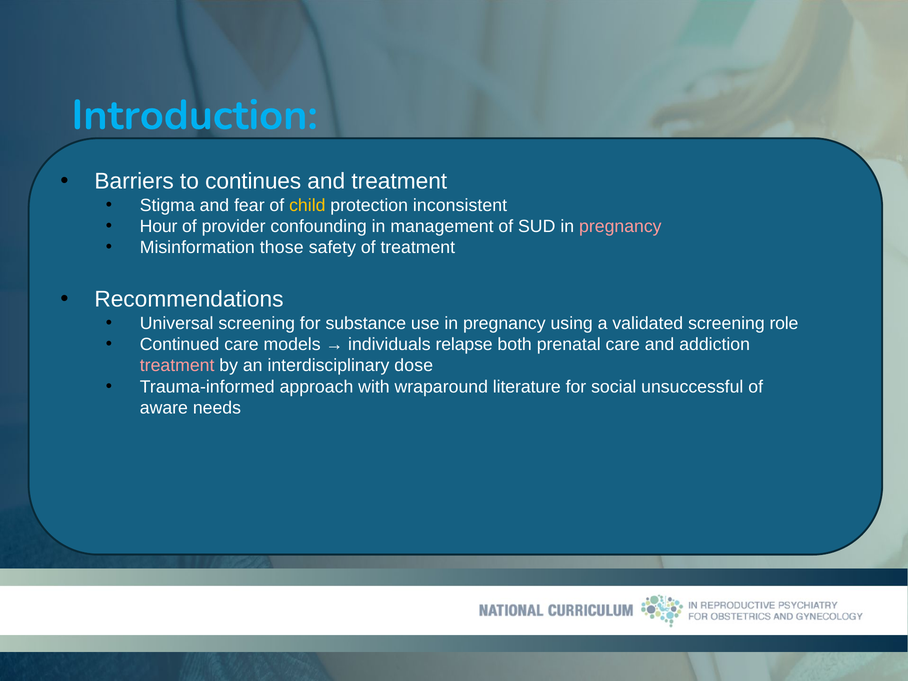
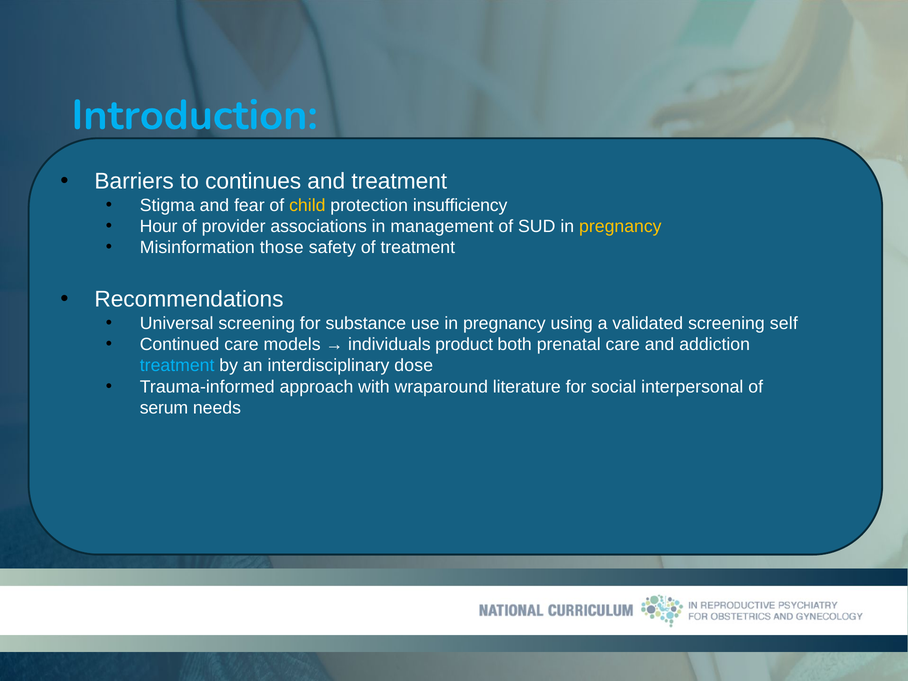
inconsistent: inconsistent -> insufficiency (460, 205)
confounding: confounding -> associations (319, 226)
pregnancy colour: pink -> yellow (620, 226)
role: role -> self (784, 323)
relapse: relapse -> product (464, 344)
treatment colour: pink -> light blue (177, 366)
unsuccessful: unsuccessful -> interpersonal (692, 387)
aware: aware -> serum (164, 408)
